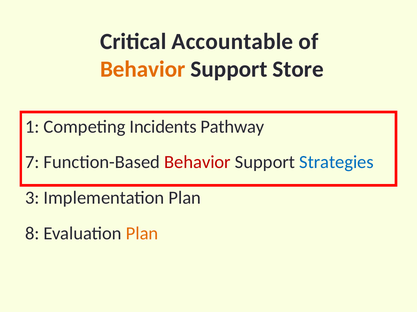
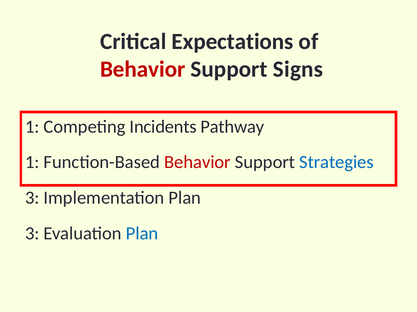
Accountable: Accountable -> Expectations (233, 42)
Behavior colour: orange -> red (143, 69)
Store: Store -> Signs (298, 69)
7: 7 -> 1 (32, 163)
8: 8 -> 3 (32, 234)
Plan colour: orange -> blue (142, 234)
